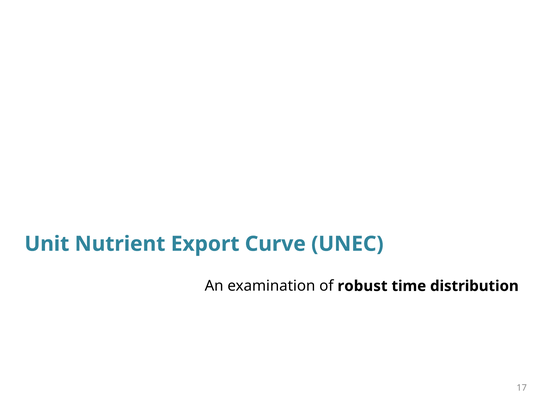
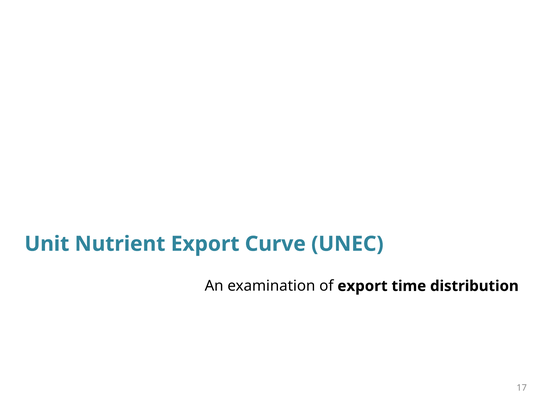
of robust: robust -> export (363, 286)
